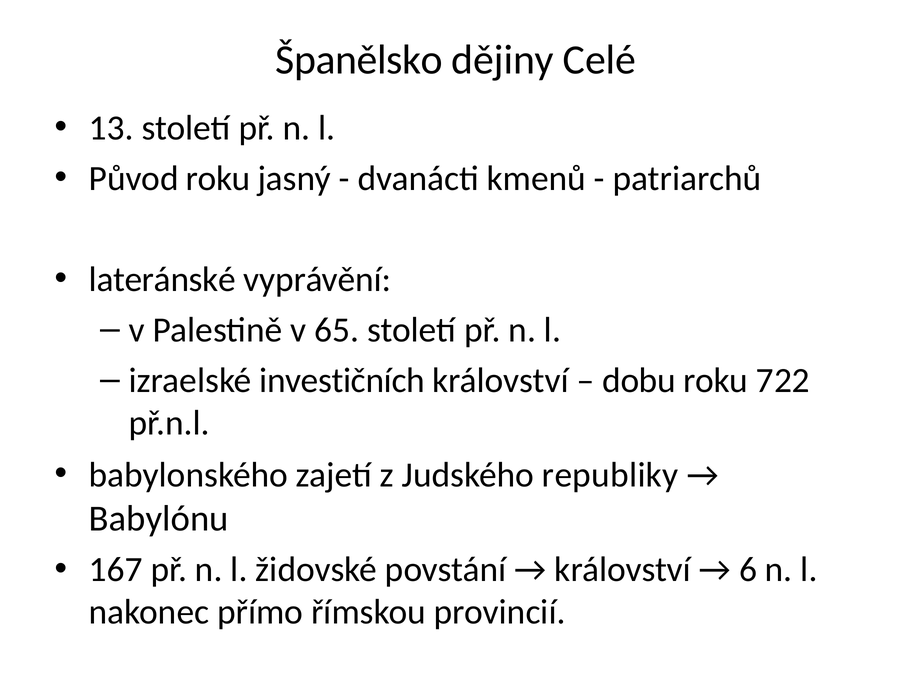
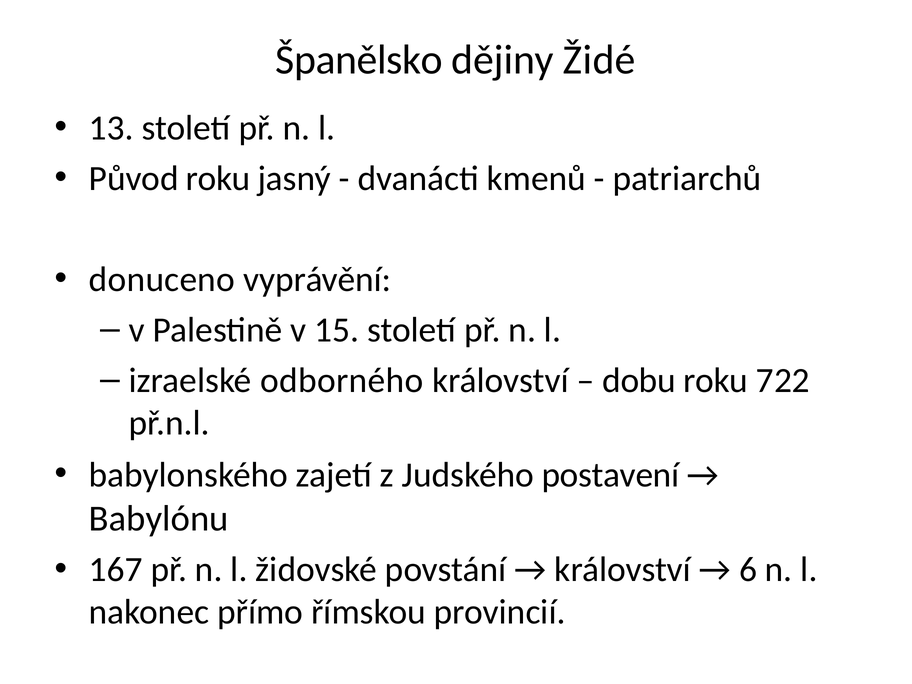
Celé: Celé -> Židé (599, 60)
lateránské: lateránské -> donuceno (162, 279)
65: 65 -> 15 (337, 330)
investičních: investičních -> odborného (342, 380)
republiky: republiky -> postavení (610, 475)
